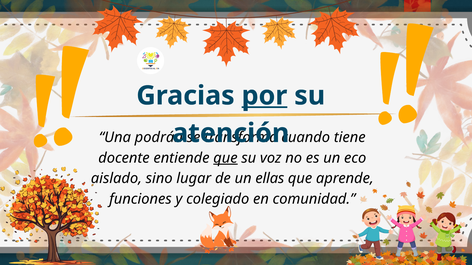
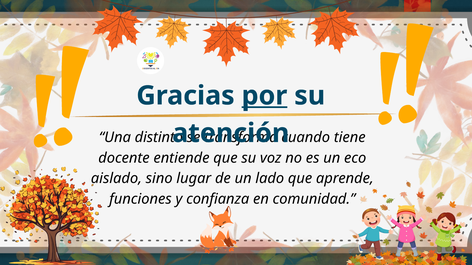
podrán: podrán -> distinto (159, 138)
que underline: present -> none (225, 158)
ellas: ellas -> lado (270, 179)
colegiado: colegiado -> confianza (218, 199)
